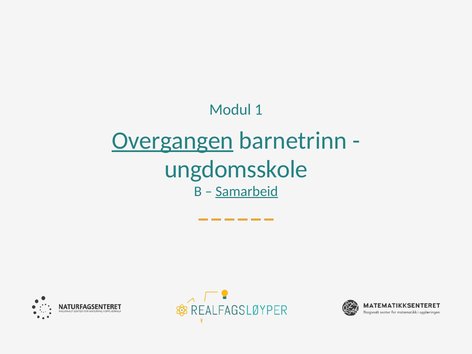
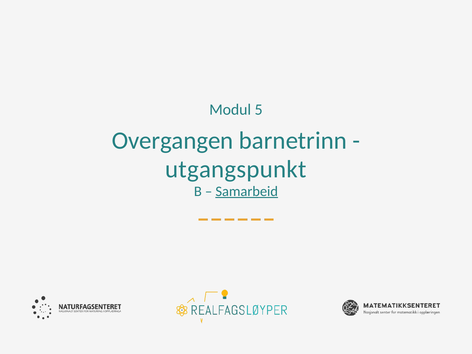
1: 1 -> 5 (259, 109)
Overgangen underline: present -> none (173, 140)
ungdomsskole: ungdomsskole -> utgangspunkt (236, 169)
